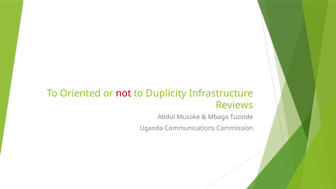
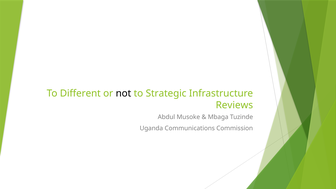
Oriented: Oriented -> Different (80, 93)
not colour: red -> black (123, 93)
Duplicity: Duplicity -> Strategic (166, 93)
